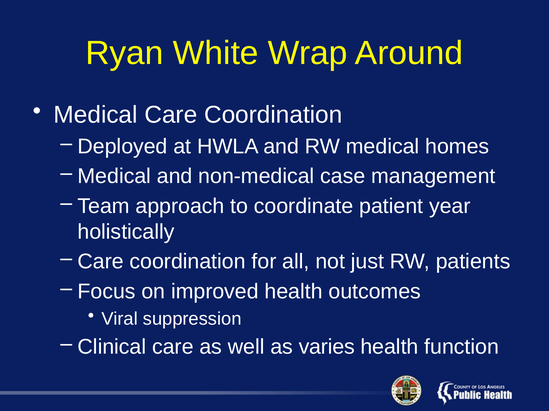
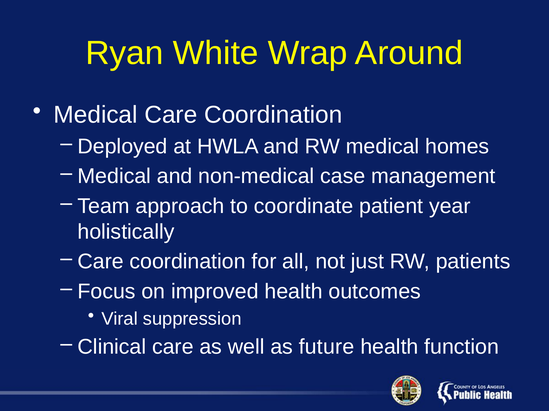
varies: varies -> future (327, 348)
